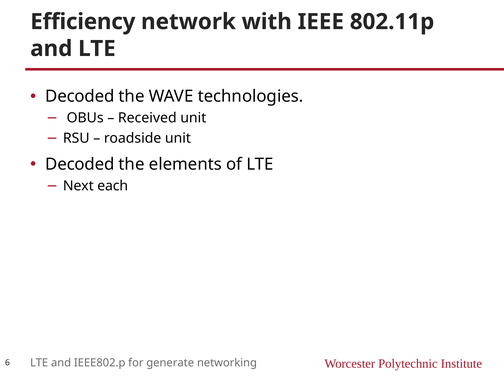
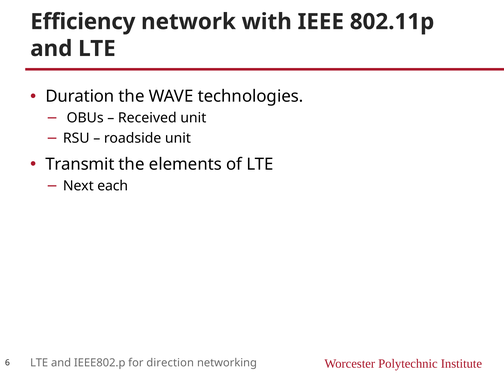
Decoded: Decoded -> Duration (80, 96)
Decoded: Decoded -> Transmit (80, 164)
generate: generate -> direction (170, 363)
